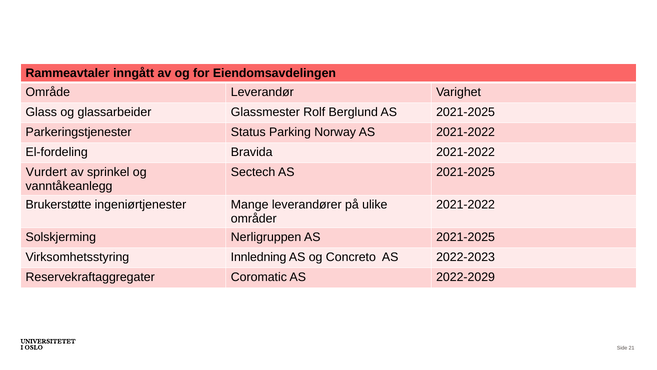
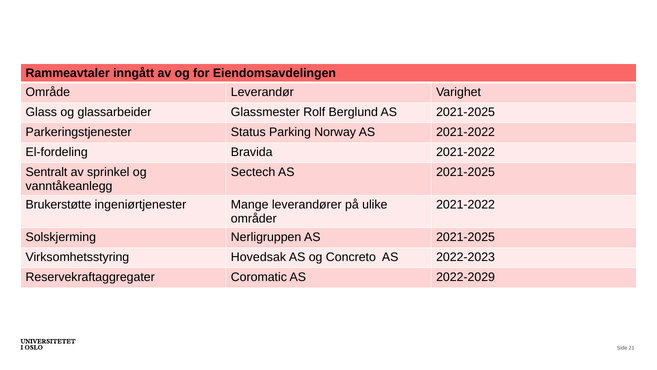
Vurdert: Vurdert -> Sentralt (46, 172)
Innledning: Innledning -> Hovedsak (258, 257)
